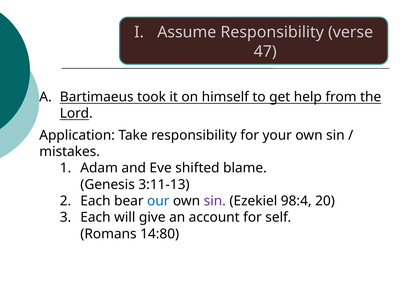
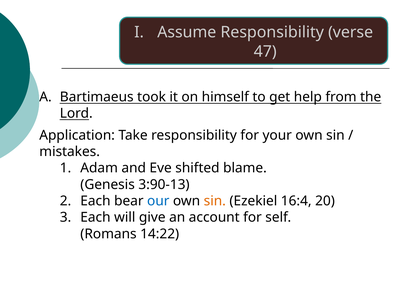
3:11-13: 3:11-13 -> 3:90-13 (164, 184)
sin colour: purple -> orange (215, 201)
98:4: 98:4 -> 16:4 (296, 201)
14:80: 14:80 -> 14:22 (160, 233)
